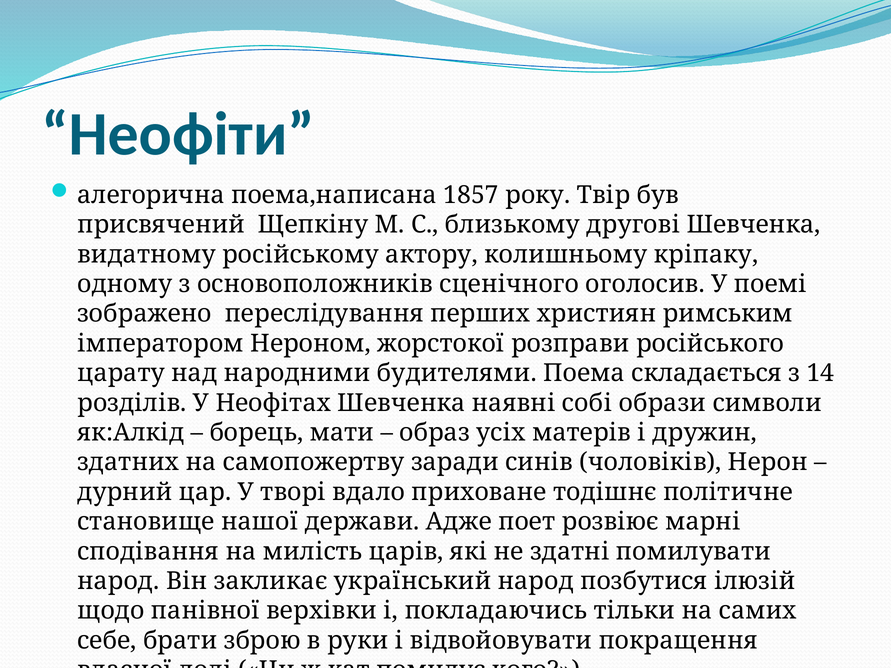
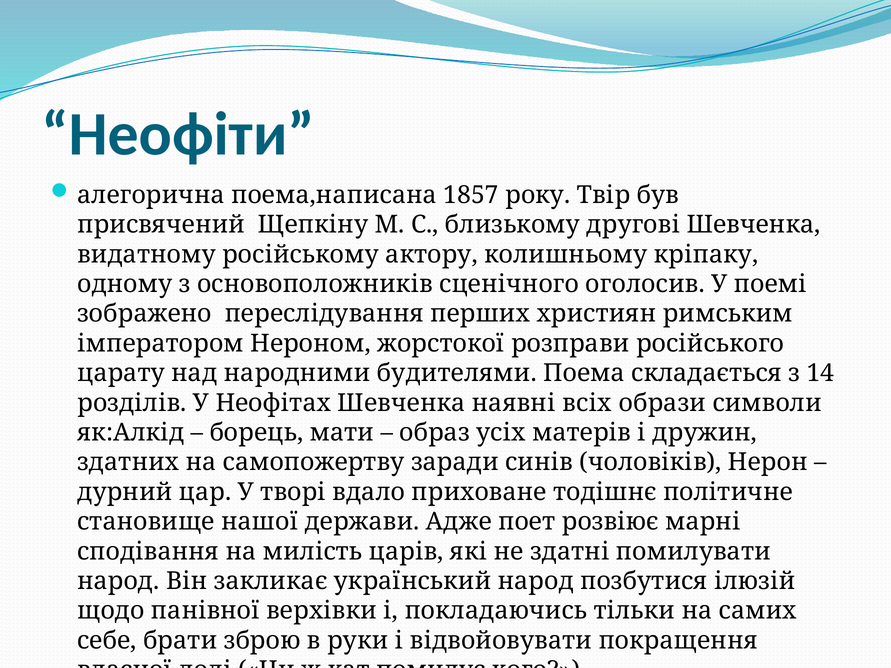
собі: собі -> всіх (587, 403)
